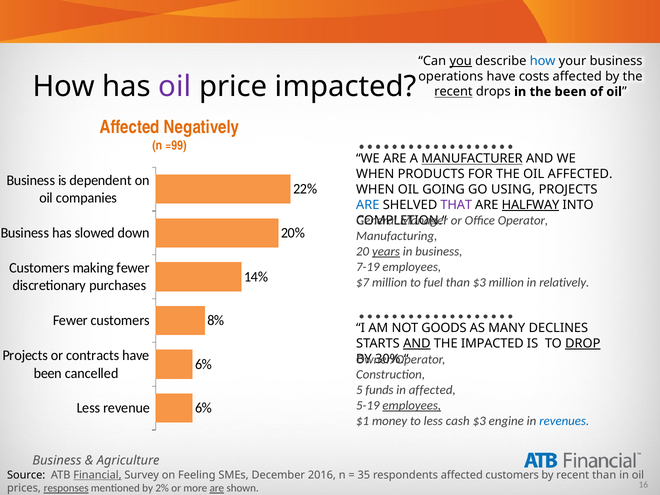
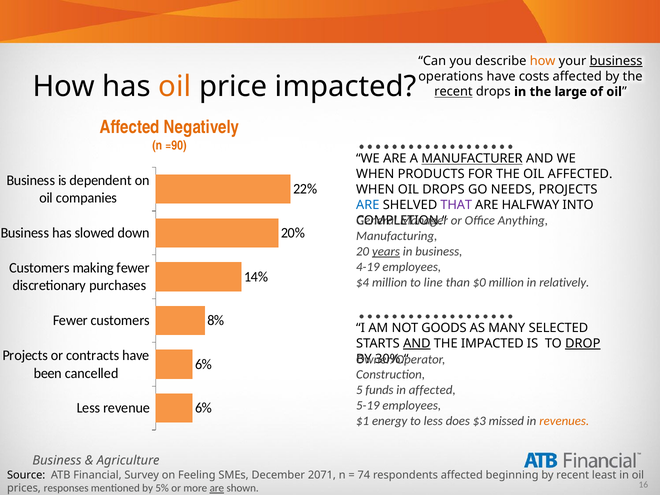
you underline: present -> none (461, 61)
how colour: blue -> orange (543, 61)
business underline: none -> present (616, 61)
oil colour: purple -> orange (175, 87)
the been: been -> large (571, 92)
=99: =99 -> =90 (176, 146)
OIL GOING: GOING -> DROPS (443, 189)
USING: USING -> NEEDS (513, 189)
HALFWAY underline: present -> none (531, 205)
Operator: Operator -> Anything (523, 221)
7-19: 7-19 -> 4-19 (368, 267)
$7: $7 -> $4 (363, 282)
fuel: fuel -> line (433, 282)
than $3: $3 -> $0 (479, 282)
DECLINES: DECLINES -> SELECTED (558, 328)
employees underline: present -> none (412, 406)
money: money -> energy (390, 421)
cash: cash -> does (458, 421)
engine: engine -> missed (506, 421)
revenues colour: blue -> orange (564, 421)
Financial underline: present -> none (97, 475)
2016: 2016 -> 2071 (322, 475)
35: 35 -> 74 (364, 475)
affected customers: customers -> beginning (512, 475)
recent than: than -> least (604, 475)
responses underline: present -> none (66, 488)
2%: 2% -> 5% (162, 488)
